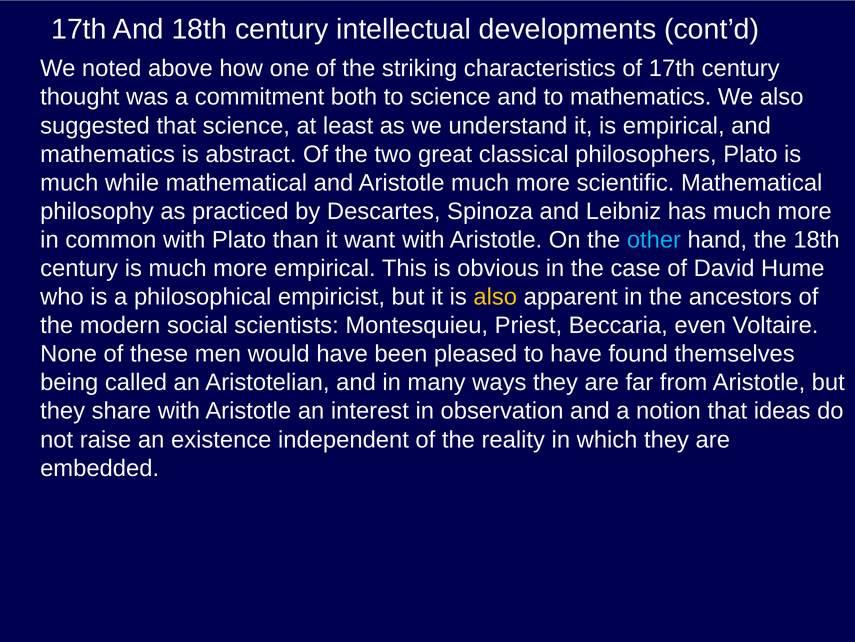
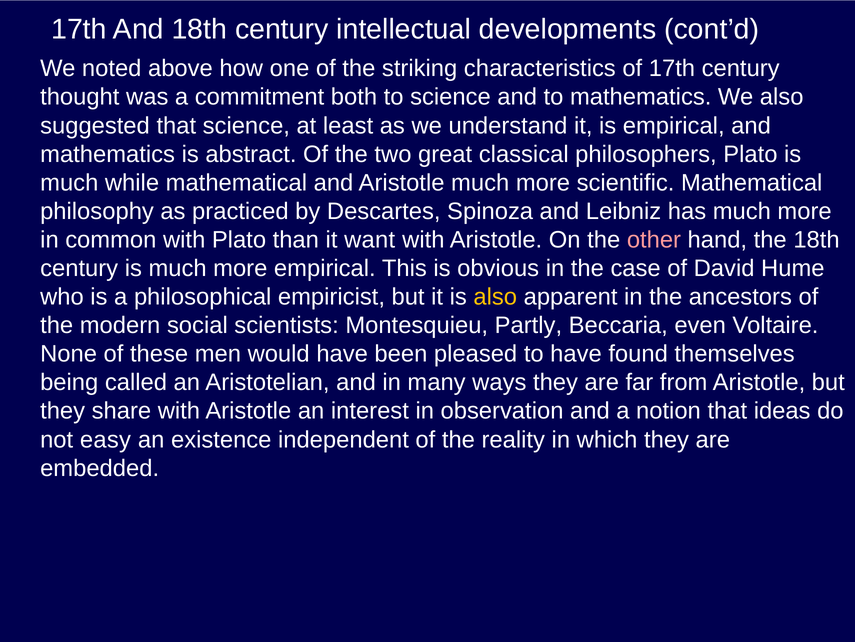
other colour: light blue -> pink (654, 240)
Priest: Priest -> Partly (528, 325)
raise: raise -> easy (105, 439)
